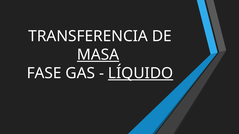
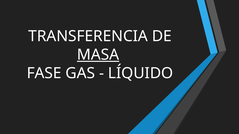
LÍQUIDO underline: present -> none (141, 73)
